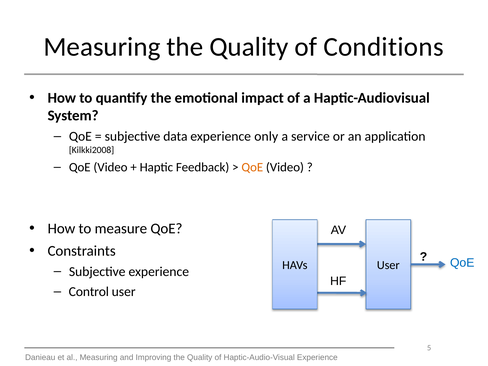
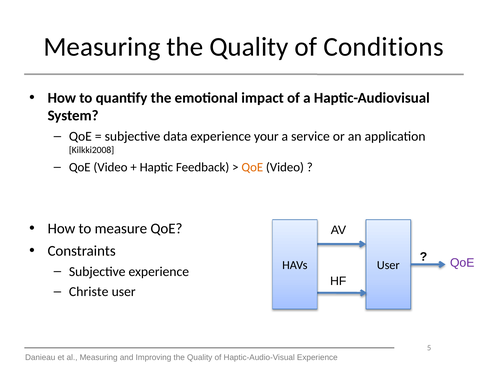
only: only -> your (266, 137)
QoE colour: blue -> purple (462, 263)
Control: Control -> Christe (89, 292)
